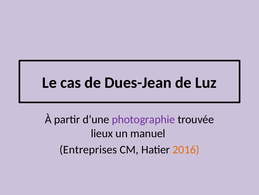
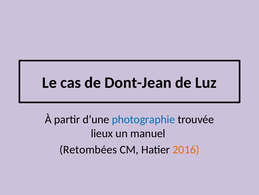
Dues-Jean: Dues-Jean -> Dont-Jean (138, 82)
photographie colour: purple -> blue (143, 119)
Entreprises: Entreprises -> Retombées (88, 149)
